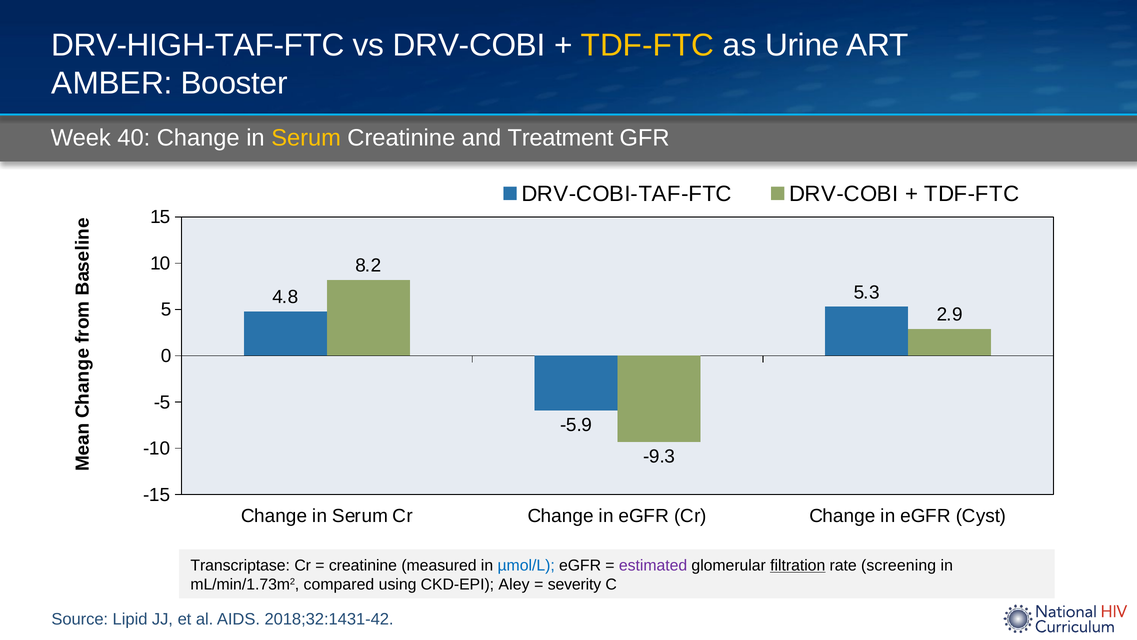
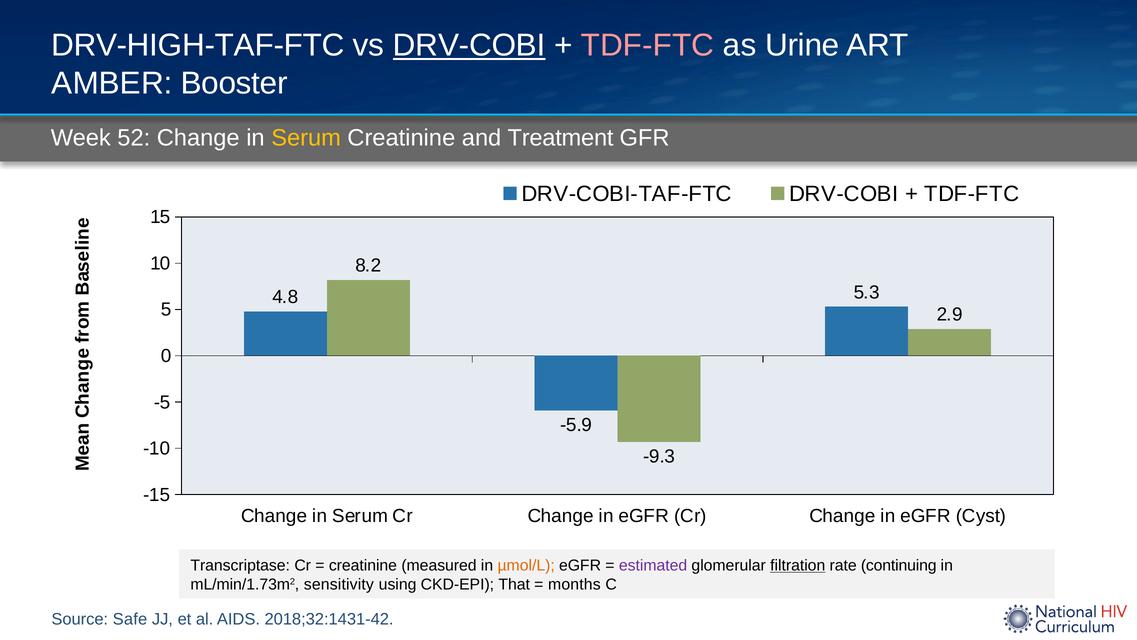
DRV-COBI underline: none -> present (469, 45)
TDF-FTC colour: yellow -> pink (647, 45)
40: 40 -> 52 (134, 138)
µmol/L colour: blue -> orange (526, 565)
screening: screening -> continuing (899, 565)
compared: compared -> sensitivity (339, 584)
Aley: Aley -> That (514, 584)
severity: severity -> months (574, 584)
Lipid: Lipid -> Safe (130, 619)
